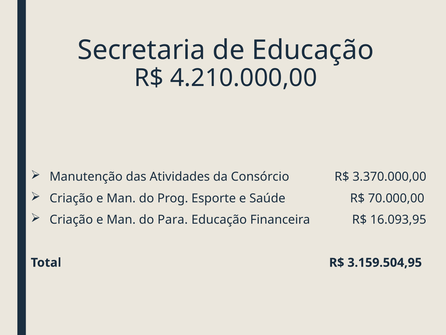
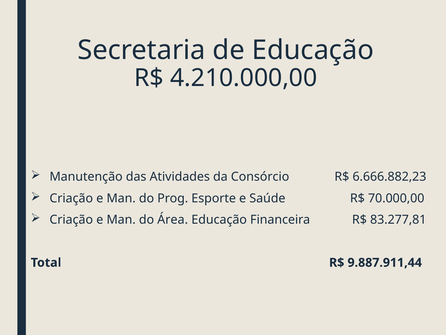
3.370.000,00: 3.370.000,00 -> 6.666.882,23 (389, 177)
Para: Para -> Área (173, 219)
16.093,95: 16.093,95 -> 83.277,81 (398, 219)
3.159.504,95: 3.159.504,95 -> 9.887.911,44 (385, 262)
